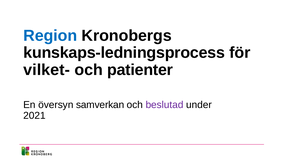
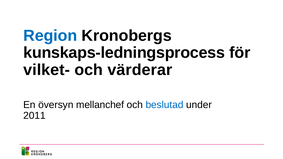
patienter: patienter -> värderar (140, 70)
samverkan: samverkan -> mellanchef (100, 105)
beslutad colour: purple -> blue (165, 105)
2021: 2021 -> 2011 (34, 116)
